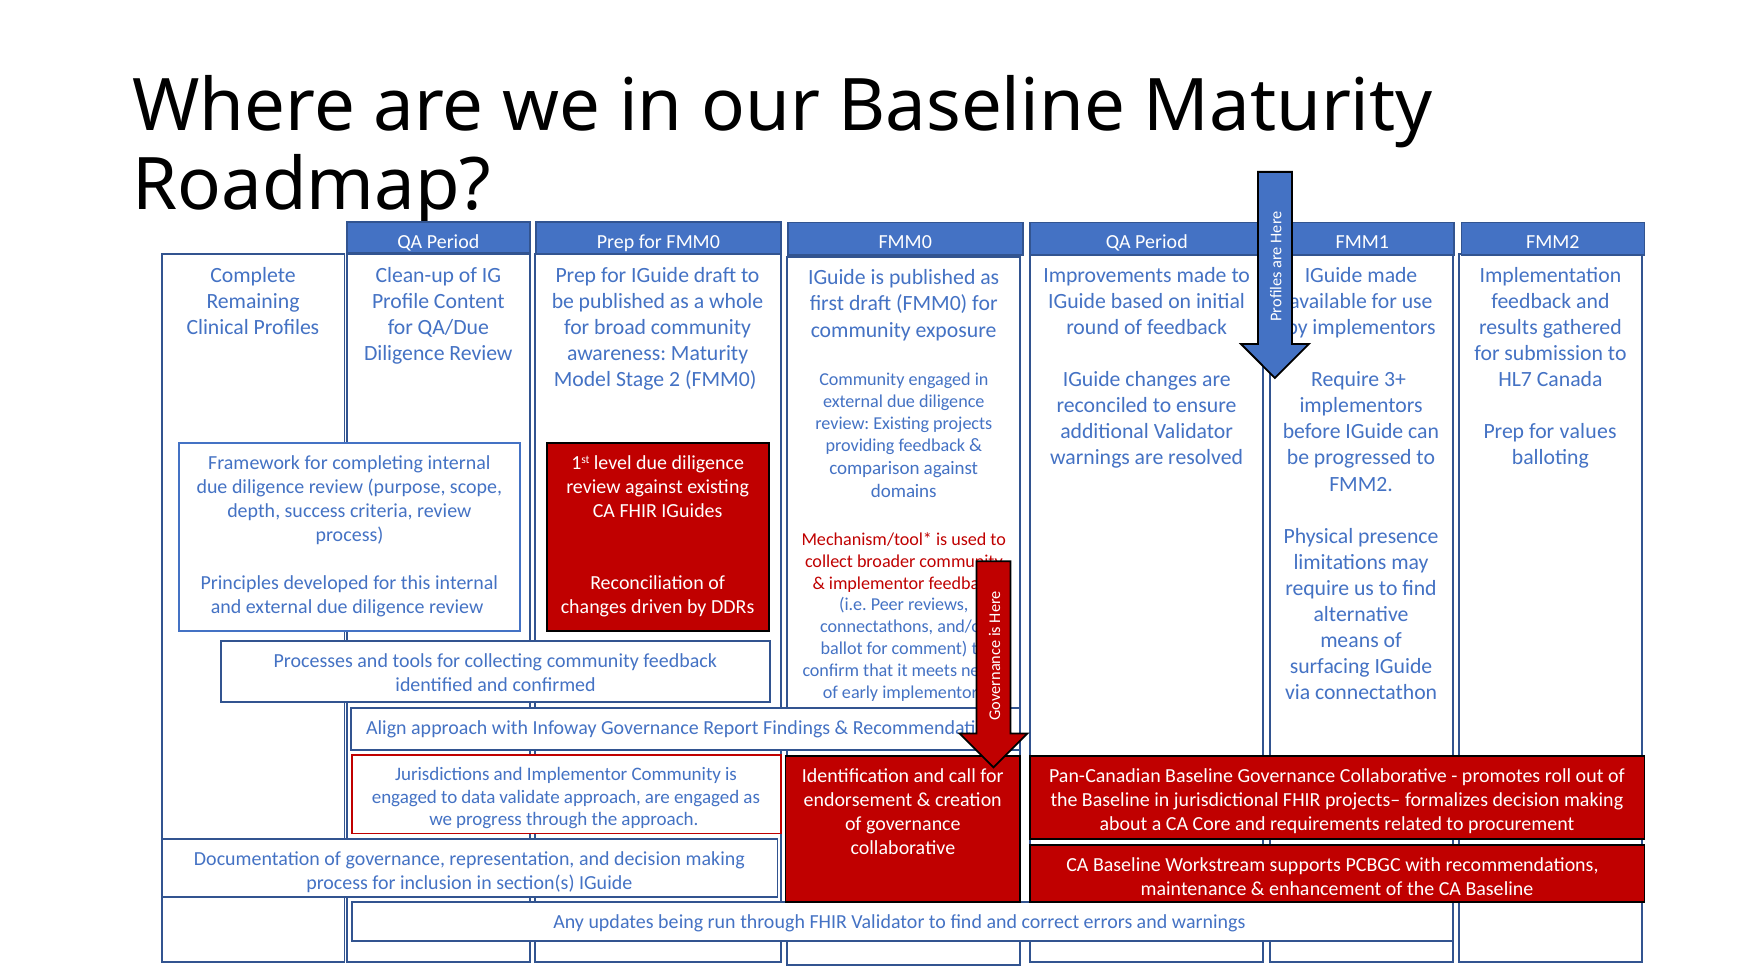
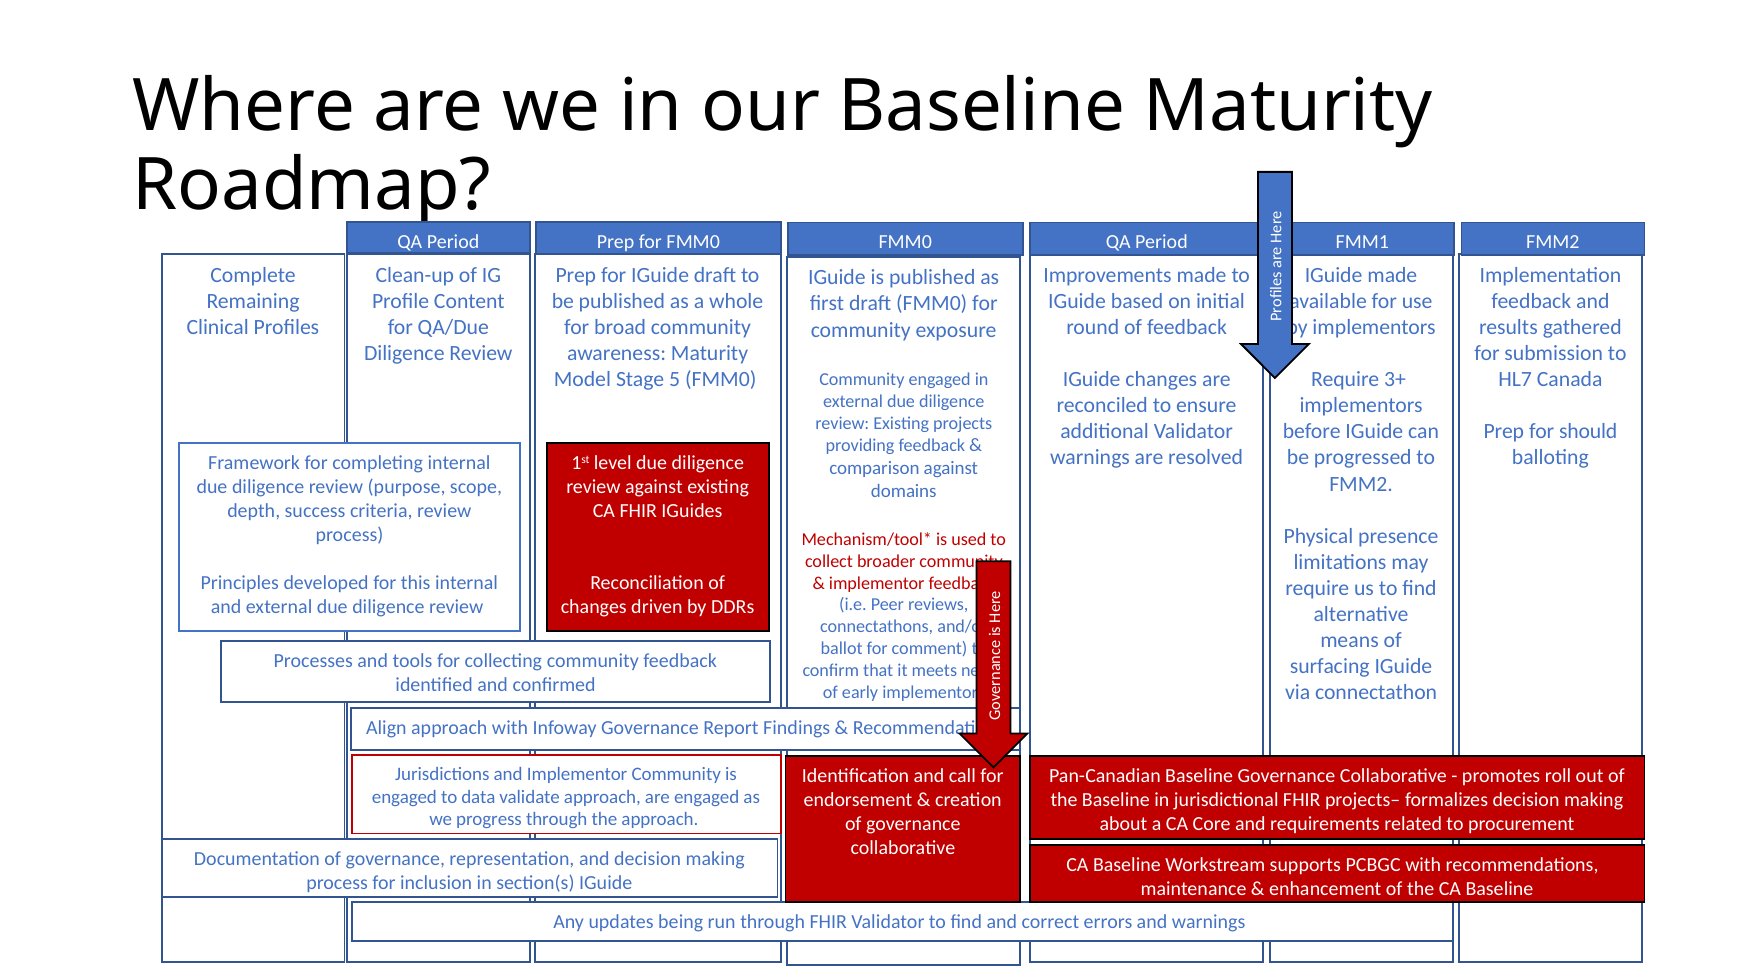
2: 2 -> 5 (675, 380)
values: values -> should (1588, 432)
